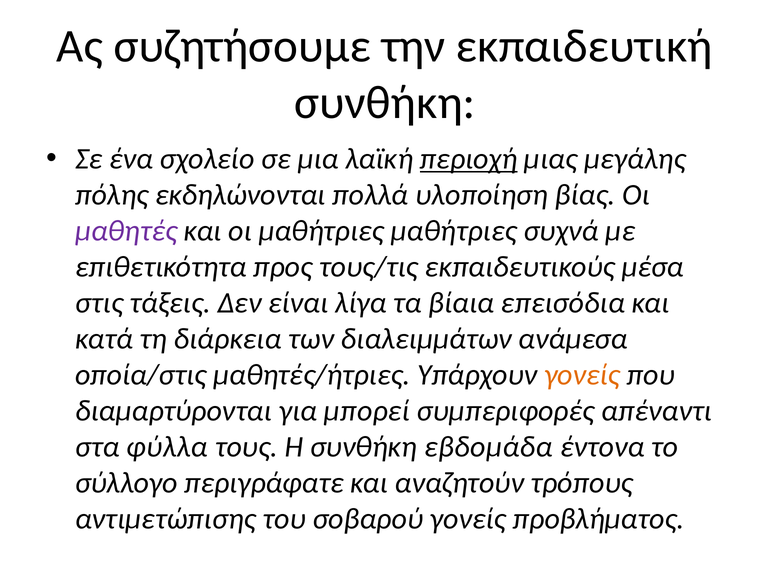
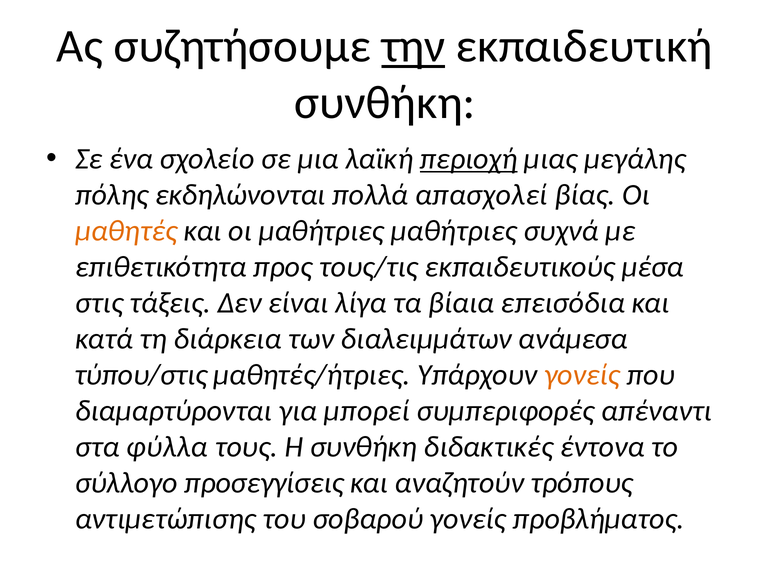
την underline: none -> present (413, 46)
υλοποίηση: υλοποίηση -> απασχολεί (481, 195)
μαθητές colour: purple -> orange (126, 231)
οποία/στις: οποία/στις -> τύπου/στις (141, 374)
εβδομάδα: εβδομάδα -> διδακτικές (489, 446)
περιγράφατε: περιγράφατε -> προσεγγίσεις (264, 482)
